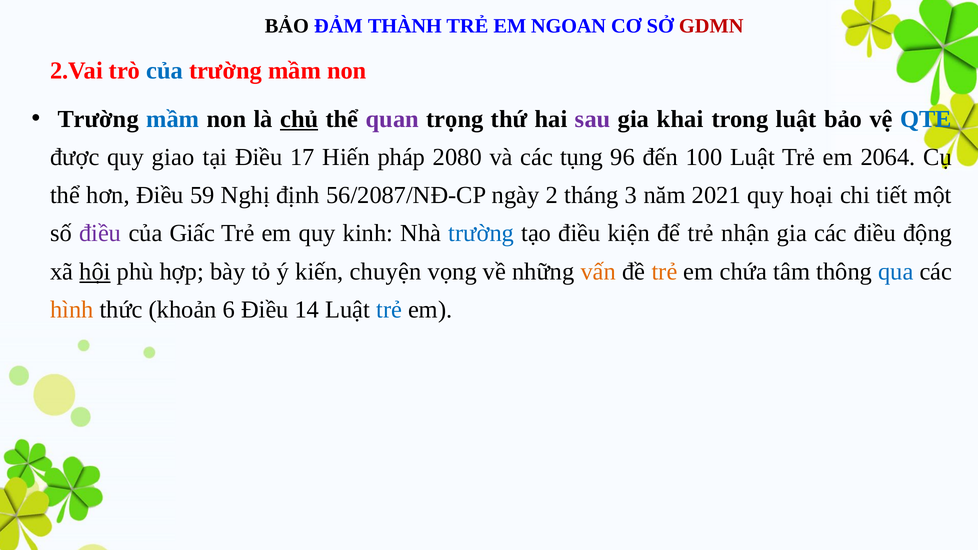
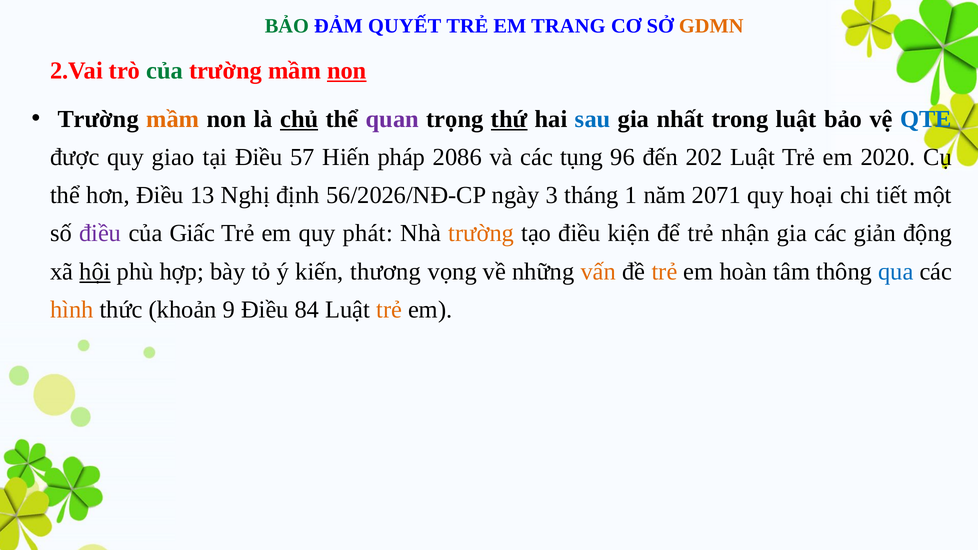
BẢO colour: black -> green (287, 26)
THÀNH: THÀNH -> QUYẾT (405, 26)
NGOAN: NGOAN -> TRANG (568, 26)
GDMN colour: red -> orange (711, 26)
của colour: blue -> green (165, 71)
non underline: none -> present (347, 71)
mầm colour: blue -> orange (173, 119)
thứ underline: none -> present (509, 119)
sau colour: purple -> blue (593, 119)
khai: khai -> nhất (680, 119)
17: 17 -> 57 (302, 157)
2080: 2080 -> 2086 (457, 157)
100: 100 -> 202 (704, 157)
2064: 2064 -> 2020 (888, 157)
59: 59 -> 13 (202, 195)
56/2087/NĐ-CP: 56/2087/NĐ-CP -> 56/2026/NĐ-CP (406, 195)
2: 2 -> 3 (552, 195)
3: 3 -> 1 (631, 195)
2021: 2021 -> 2071 (716, 195)
kinh: kinh -> phát (368, 233)
trường colour: blue -> orange (481, 233)
các điều: điều -> giản (875, 233)
chuyện: chuyện -> thương (386, 272)
chứa: chứa -> hoàn (743, 272)
6: 6 -> 9 (229, 310)
14: 14 -> 84 (307, 310)
trẻ colour: blue -> orange (389, 310)
